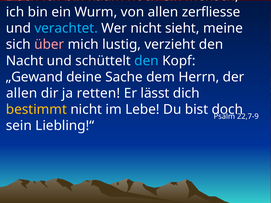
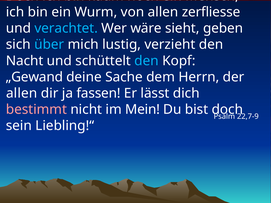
Wer nicht: nicht -> wäre (146, 28)
meine: meine -> geben (223, 28)
über colour: pink -> light blue (49, 45)
retten: retten -> fassen (99, 93)
bestimmt colour: yellow -> pink (36, 110)
Lebe: Lebe -> Mein (143, 110)
